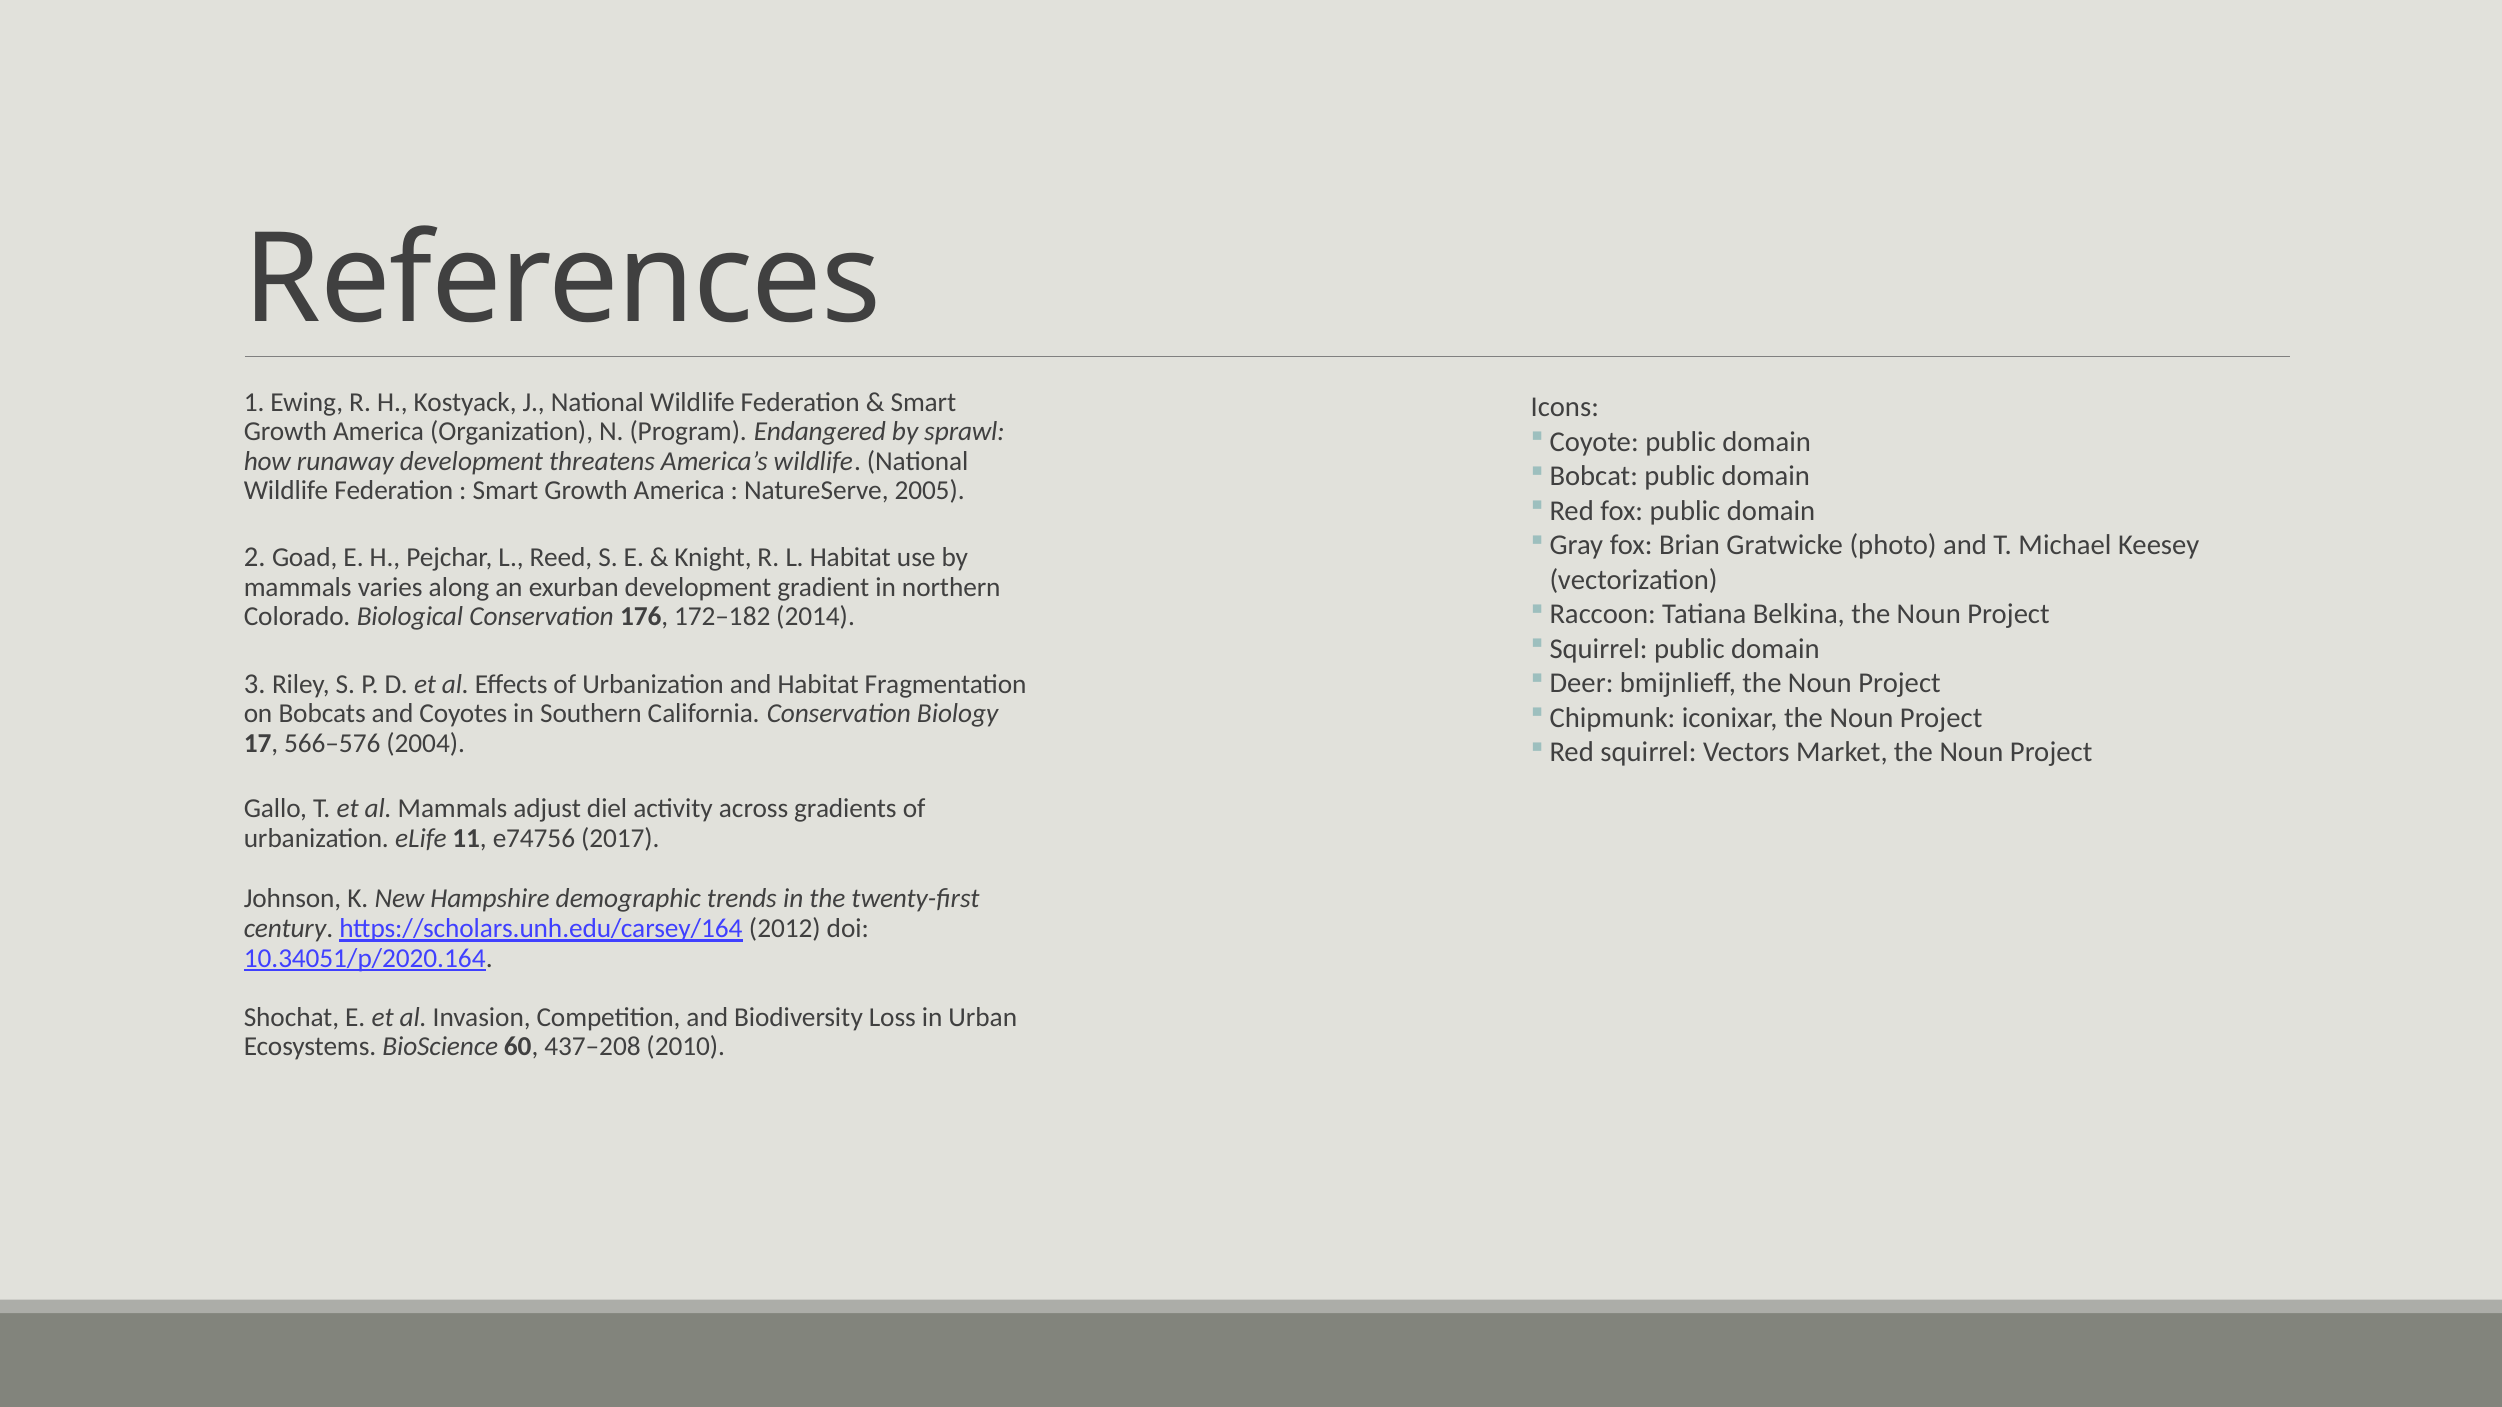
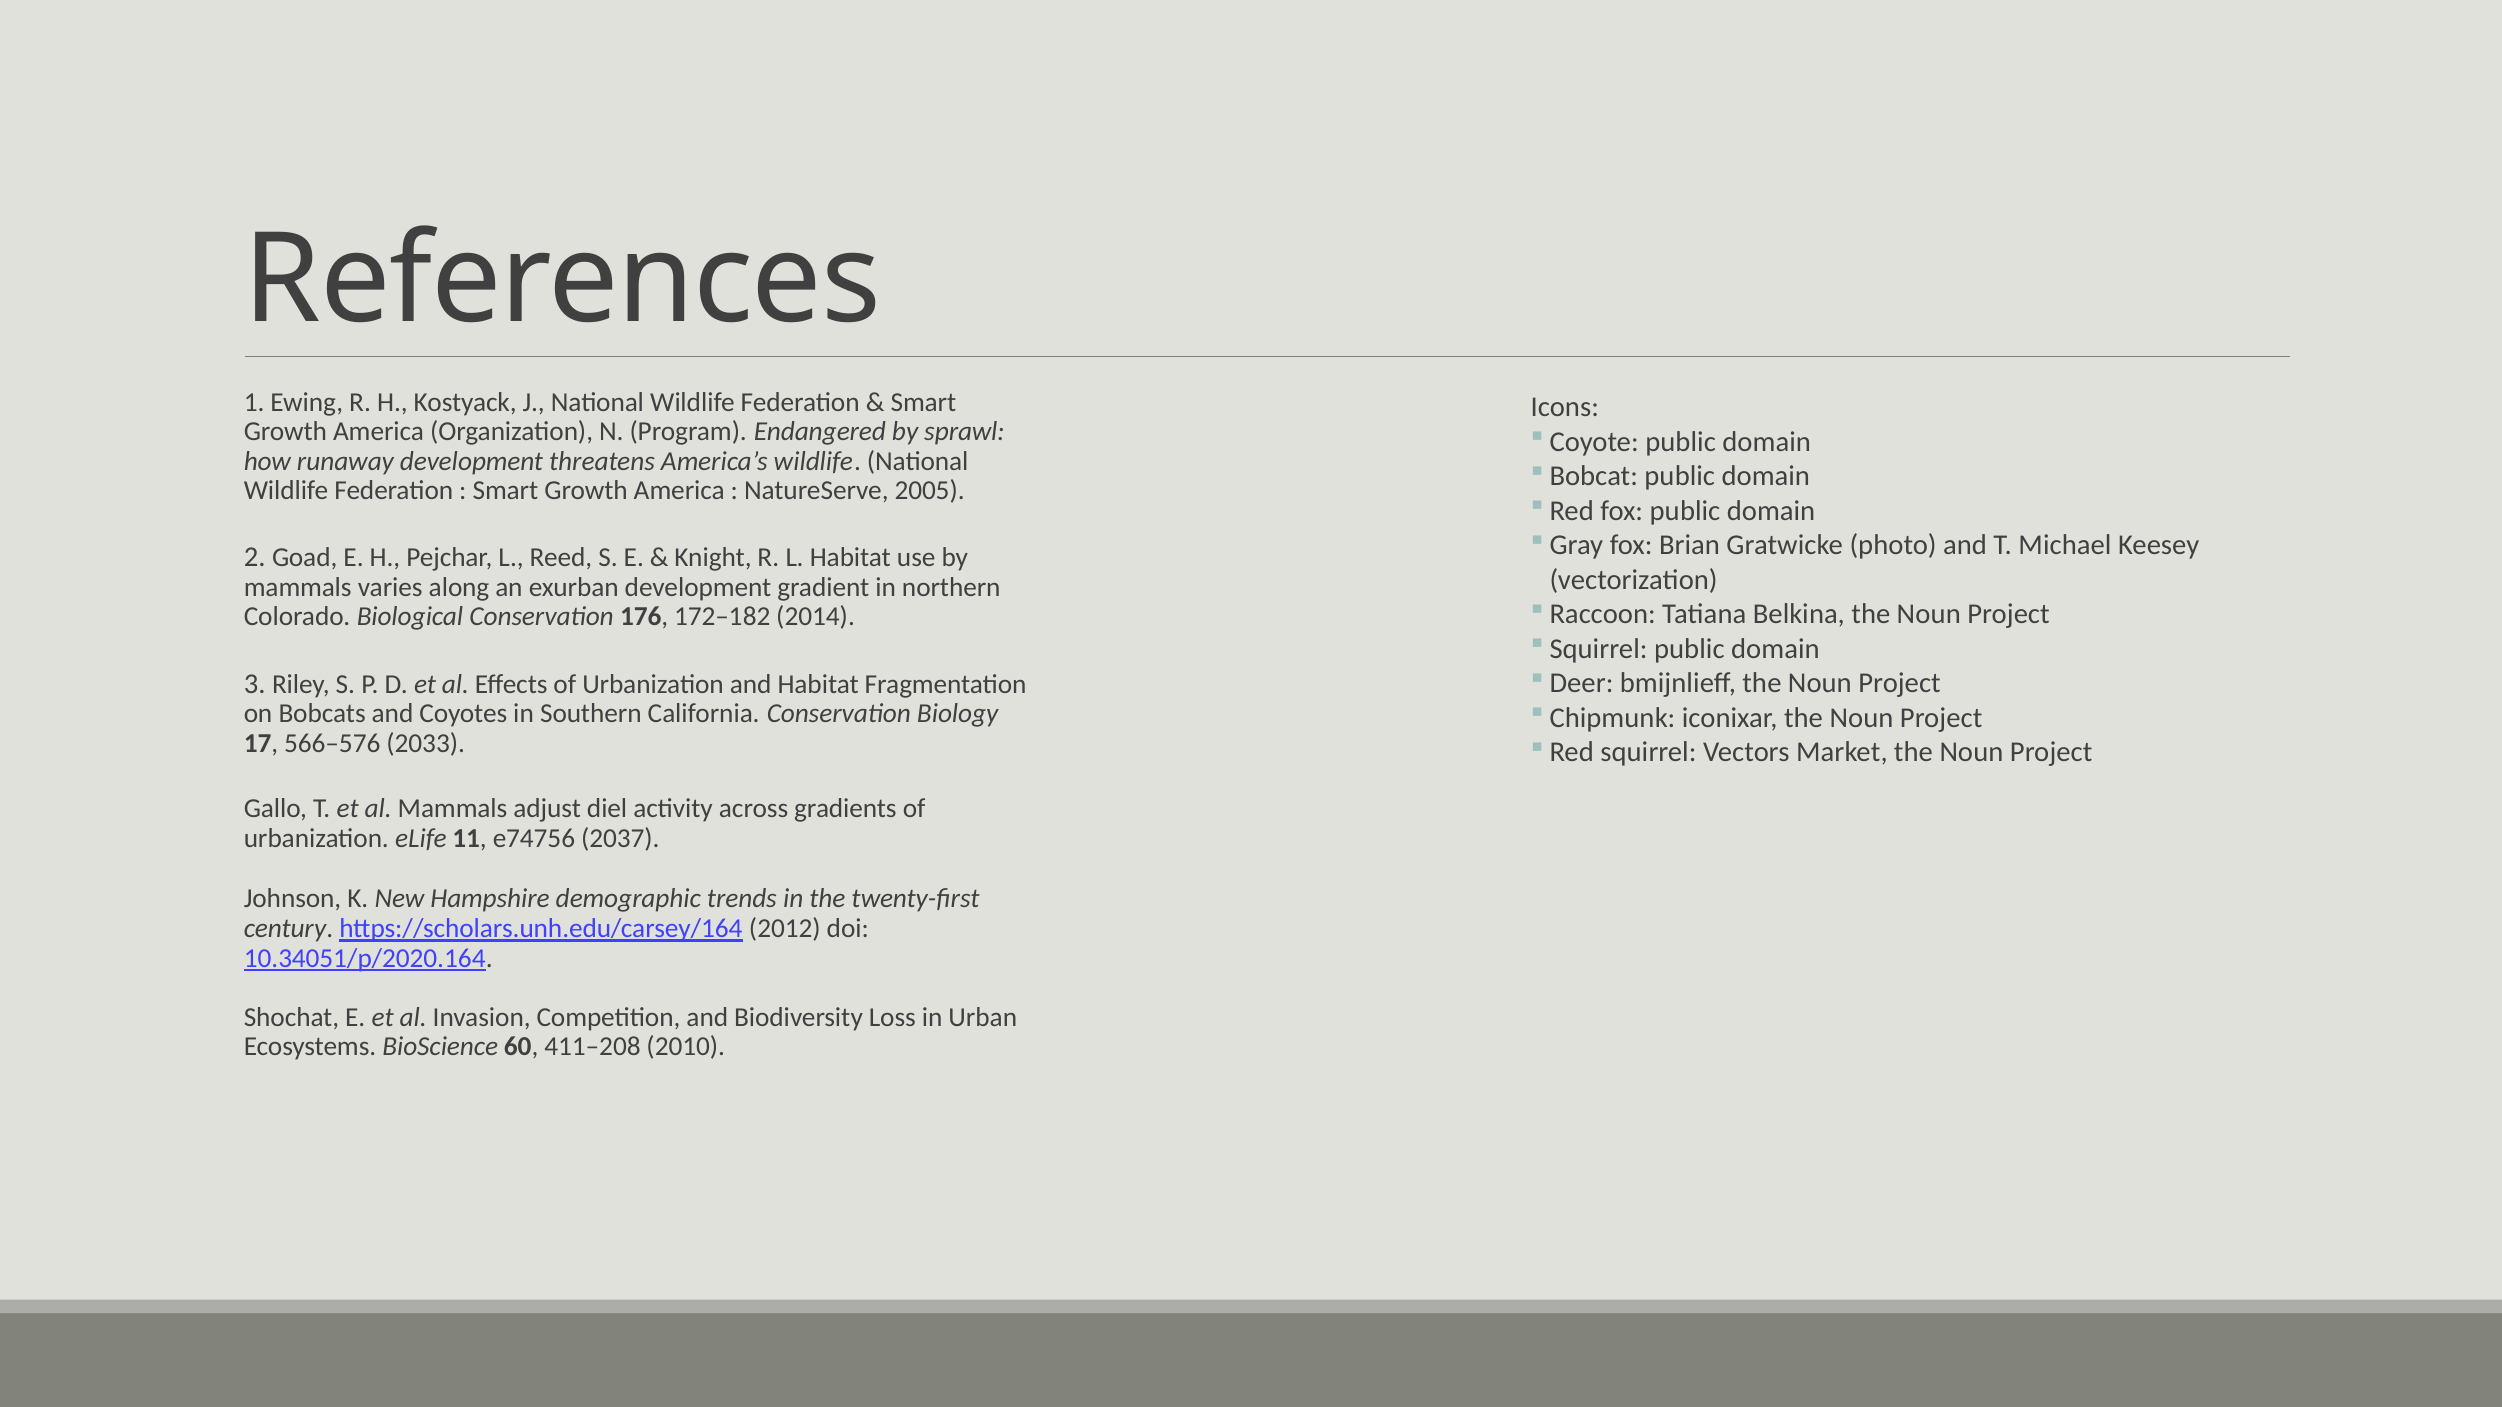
2004: 2004 -> 2033 (426, 743)
2017: 2017 -> 2037 (620, 839)
437–208: 437–208 -> 411–208 (592, 1047)
